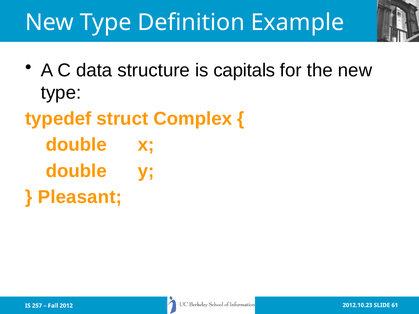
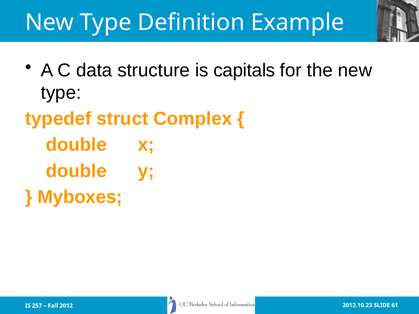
Pleasant: Pleasant -> Myboxes (80, 197)
